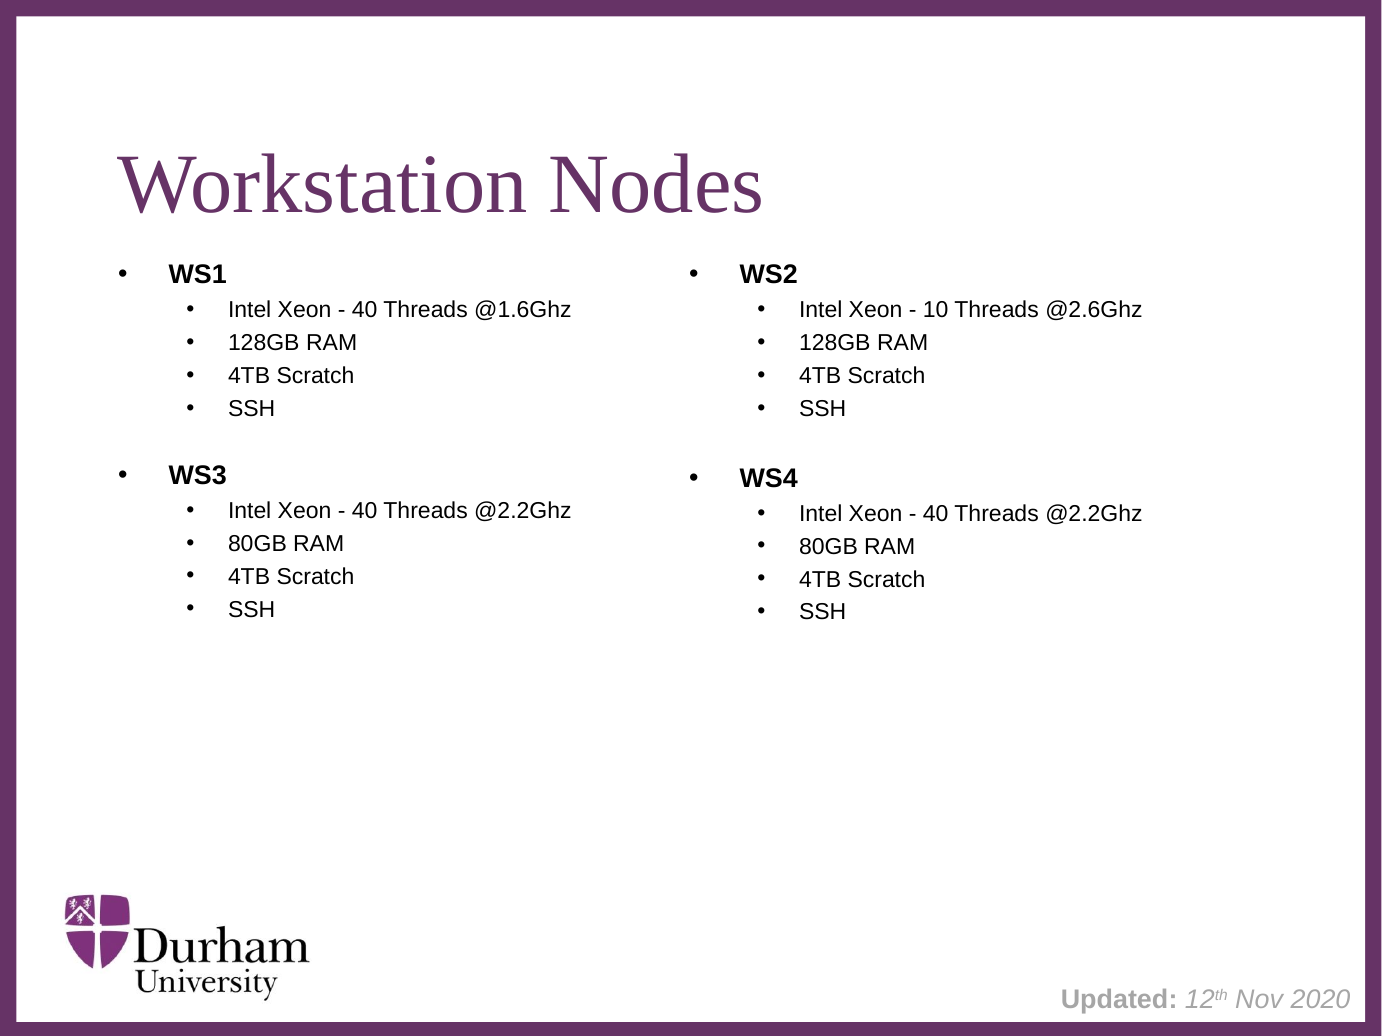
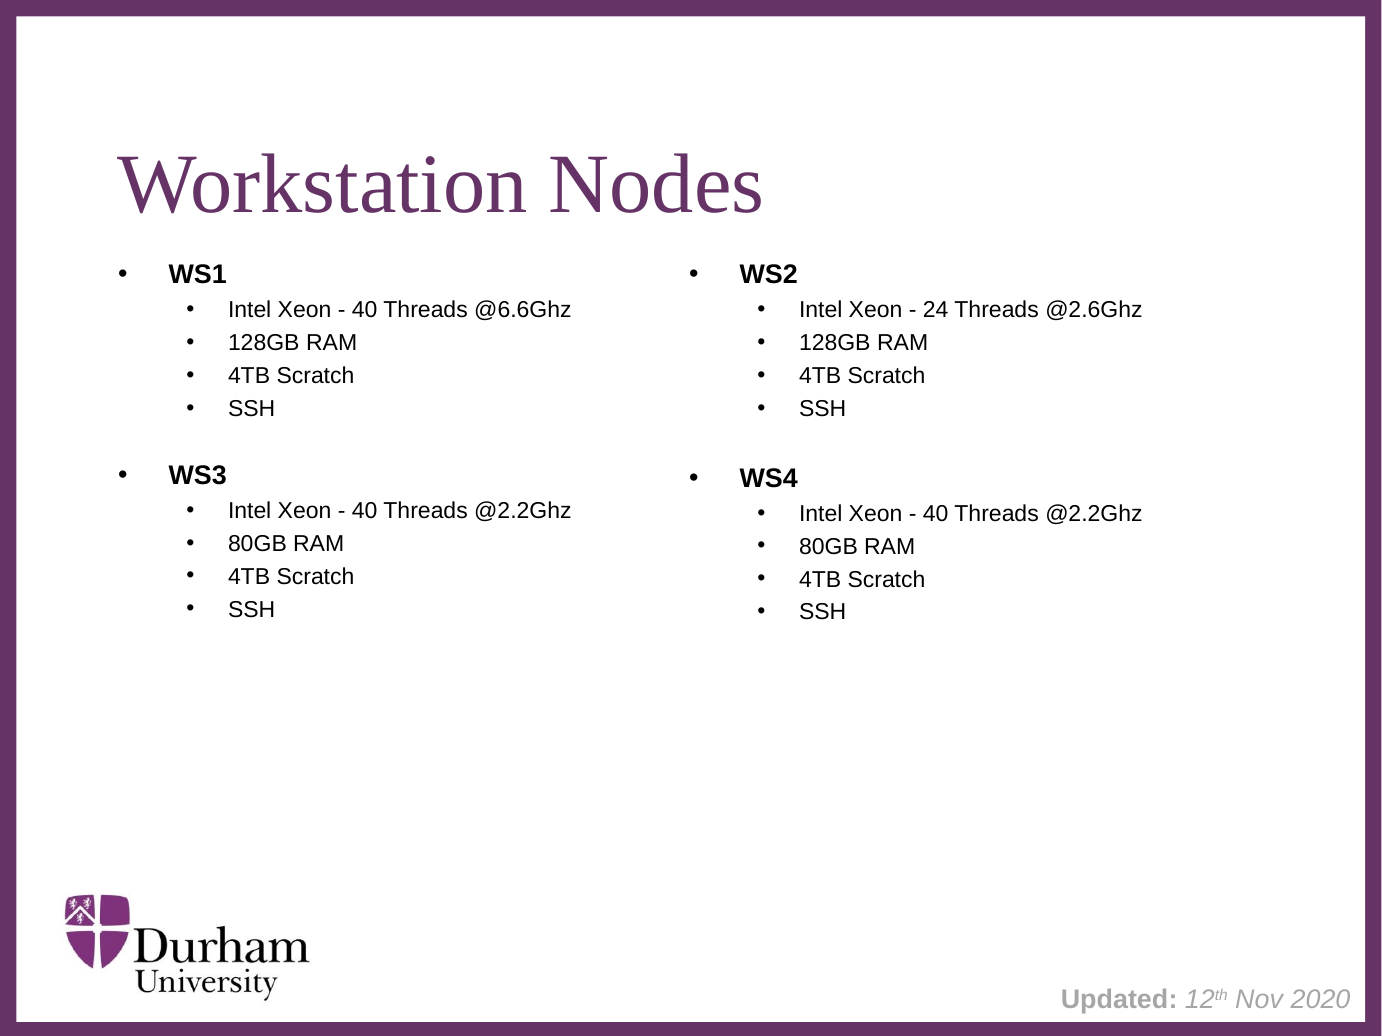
@1.6Ghz: @1.6Ghz -> @6.6Ghz (523, 310)
10: 10 -> 24 (936, 310)
